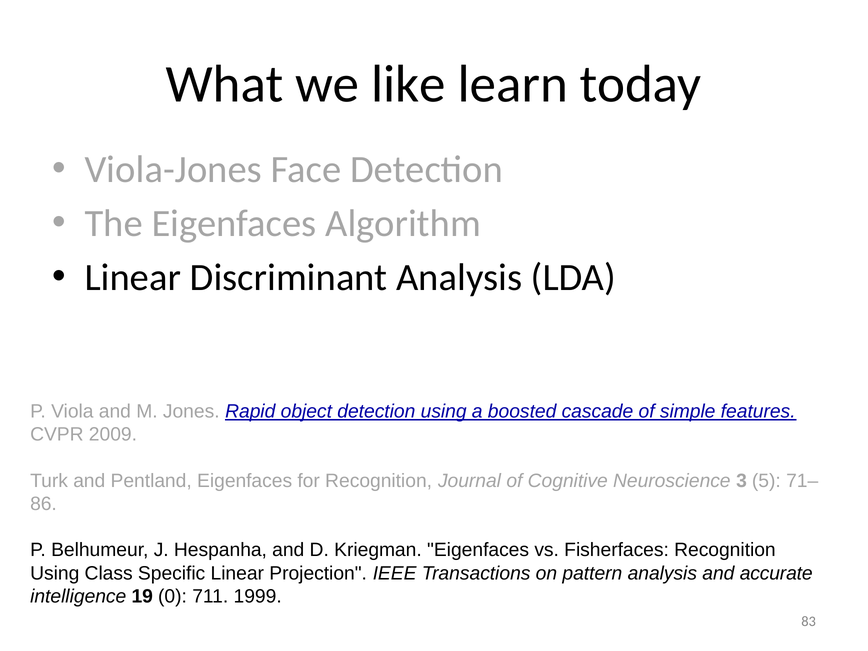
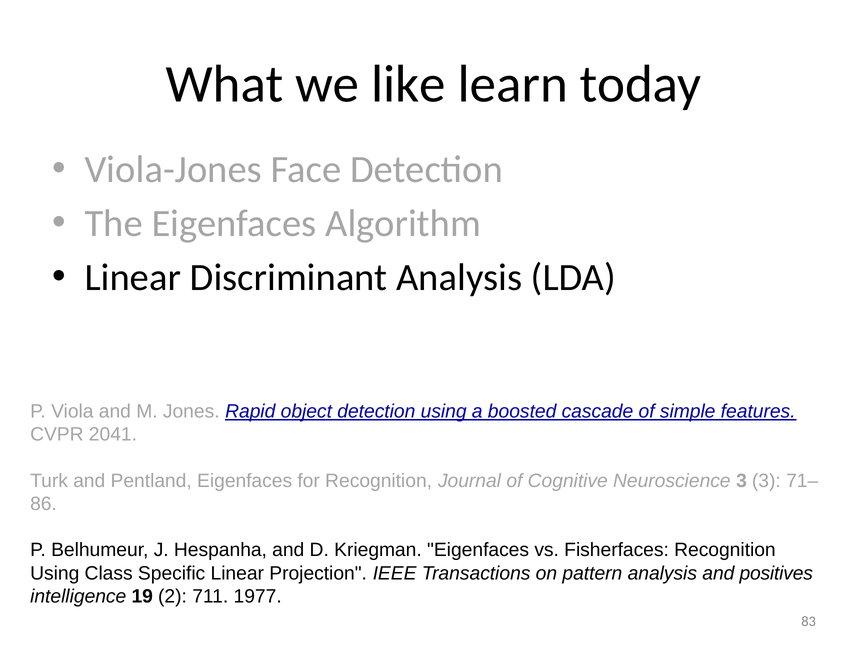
2009: 2009 -> 2041 (113, 434)
3 5: 5 -> 3 (766, 481)
accurate: accurate -> positives (776, 573)
0: 0 -> 2 (172, 596)
1999: 1999 -> 1977 (258, 596)
